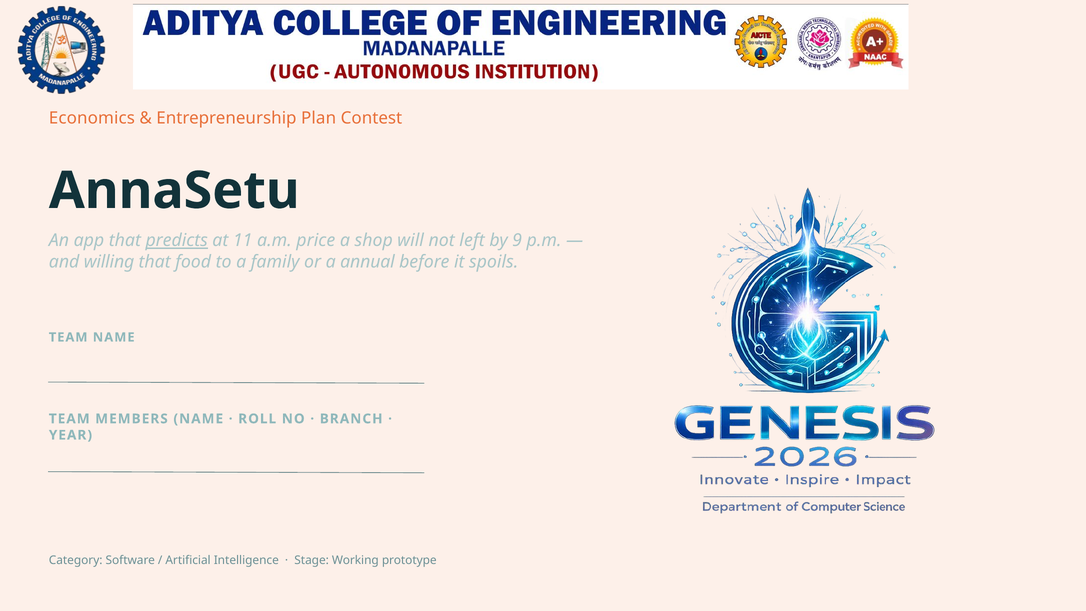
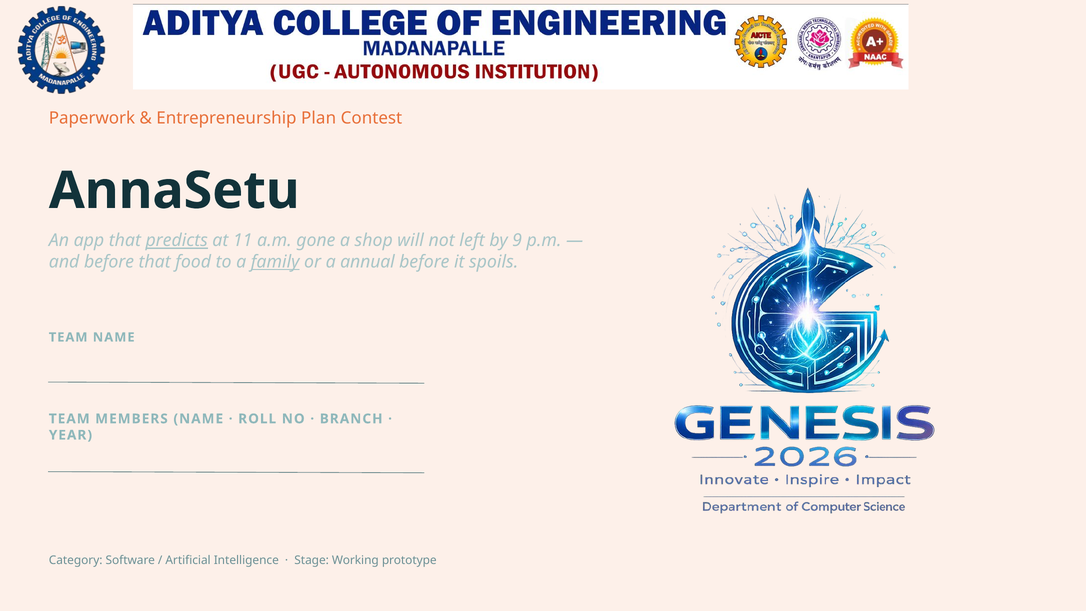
Economics: Economics -> Paperwork (92, 118)
price: price -> gone (316, 241)
and willing: willing -> before (109, 262)
family underline: none -> present (275, 262)
